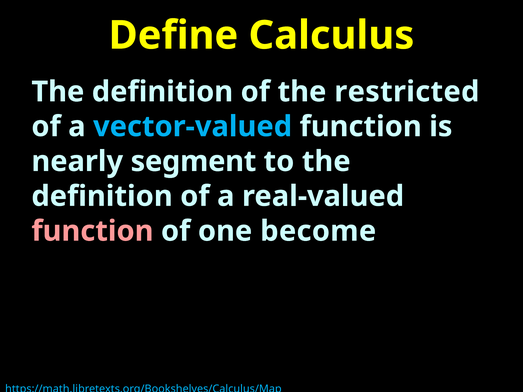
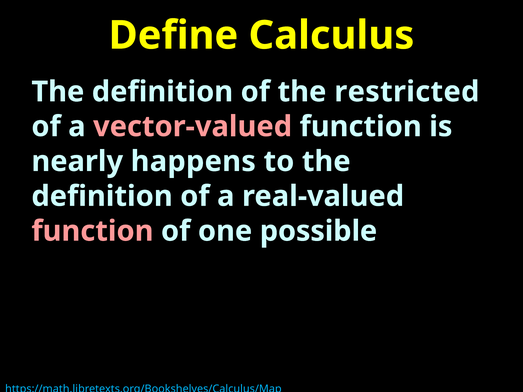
vector-valued colour: light blue -> pink (193, 127)
segment: segment -> happens (193, 162)
become: become -> possible (318, 231)
